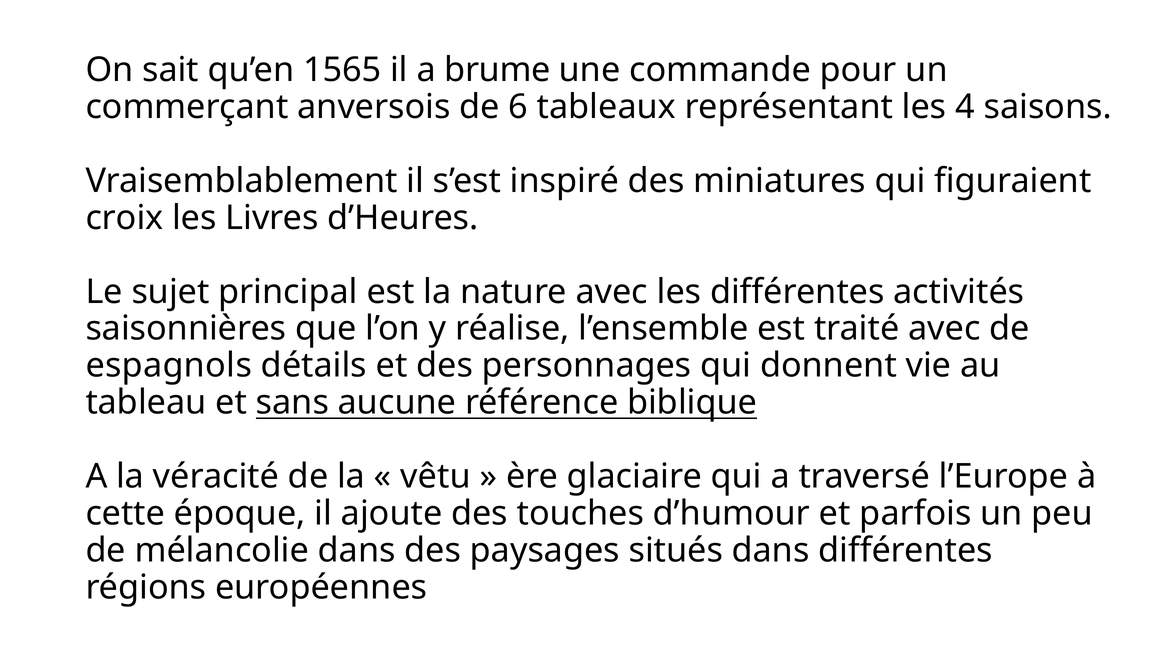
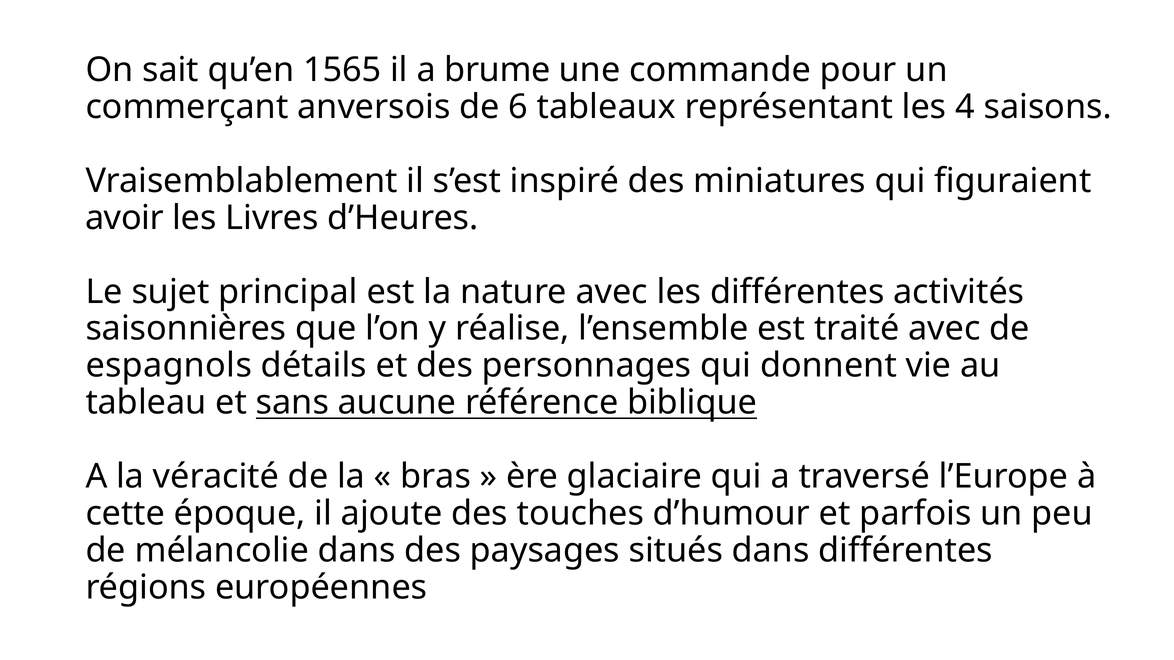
croix: croix -> avoir (125, 218)
vêtu: vêtu -> bras (436, 477)
